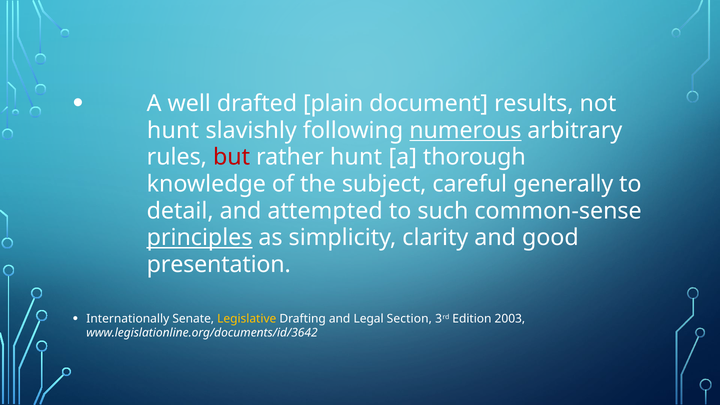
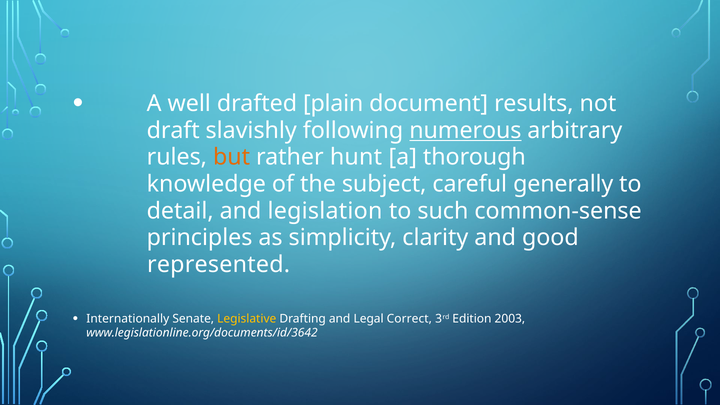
hunt: hunt -> draft (173, 130)
but colour: red -> orange (232, 157)
attempted: attempted -> legislation (325, 211)
principles underline: present -> none (200, 238)
presentation: presentation -> represented (219, 264)
Section: Section -> Correct (409, 319)
